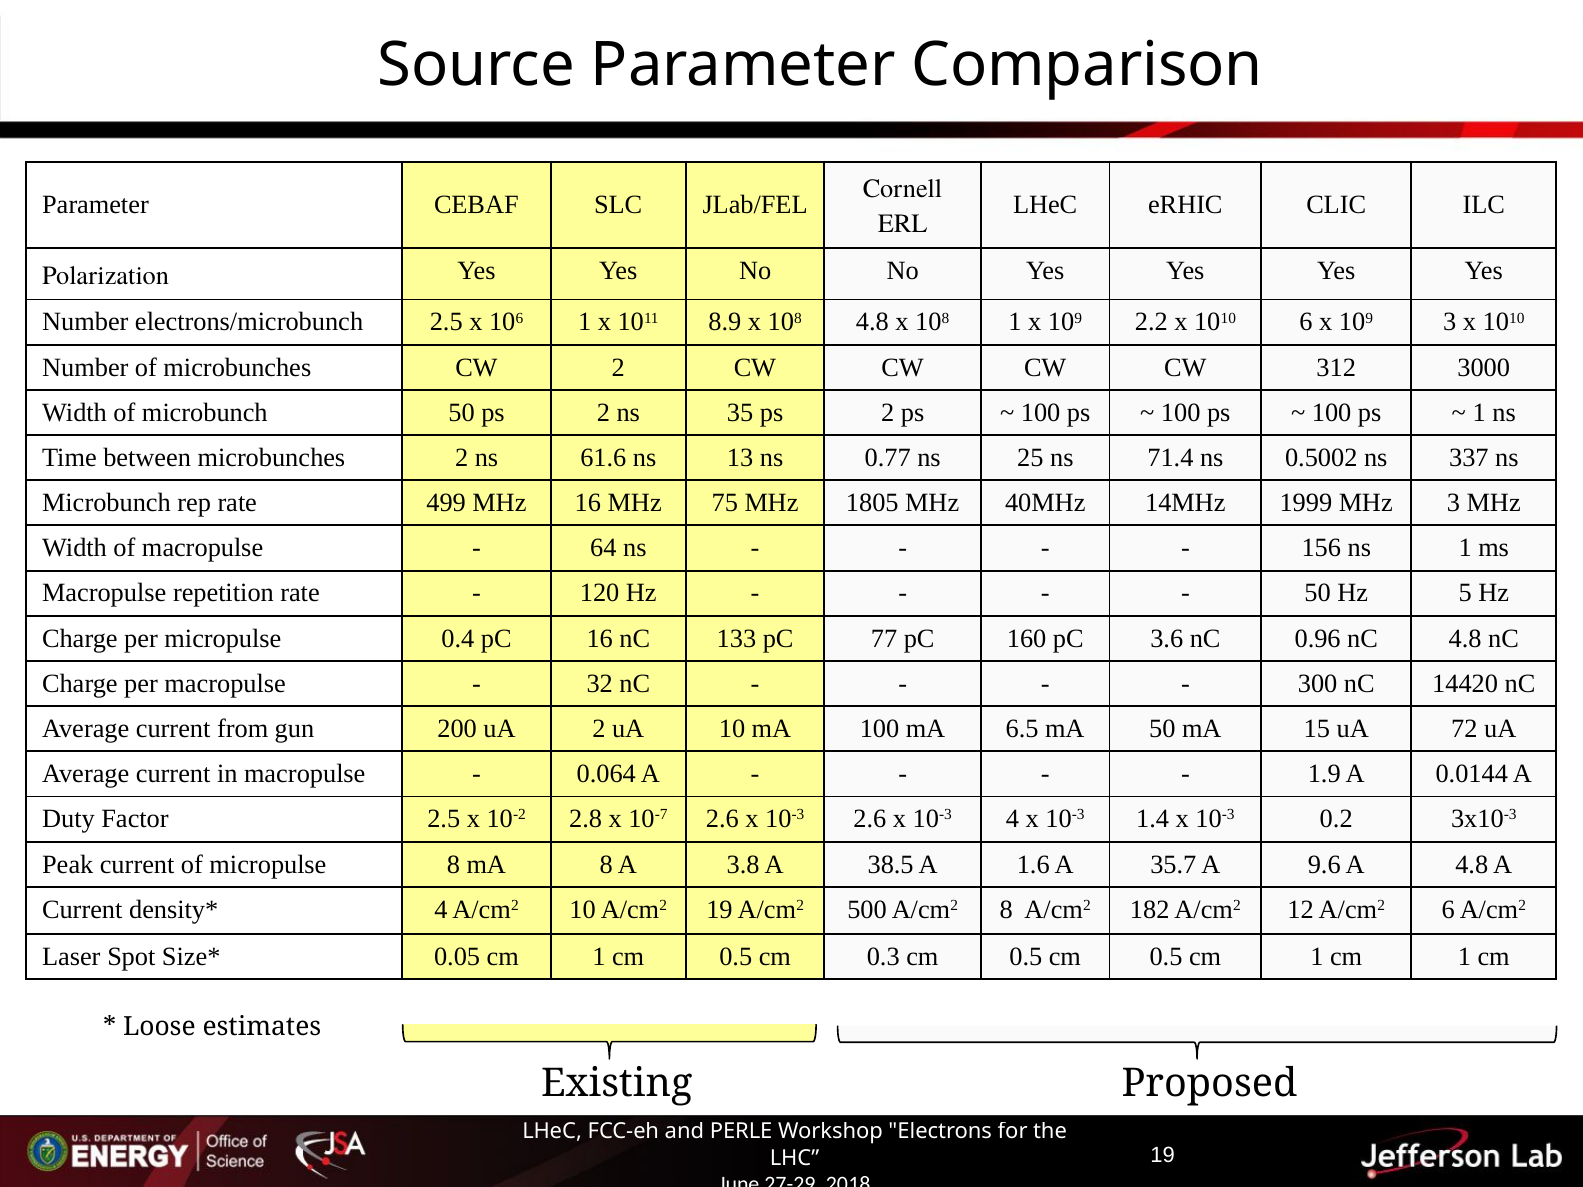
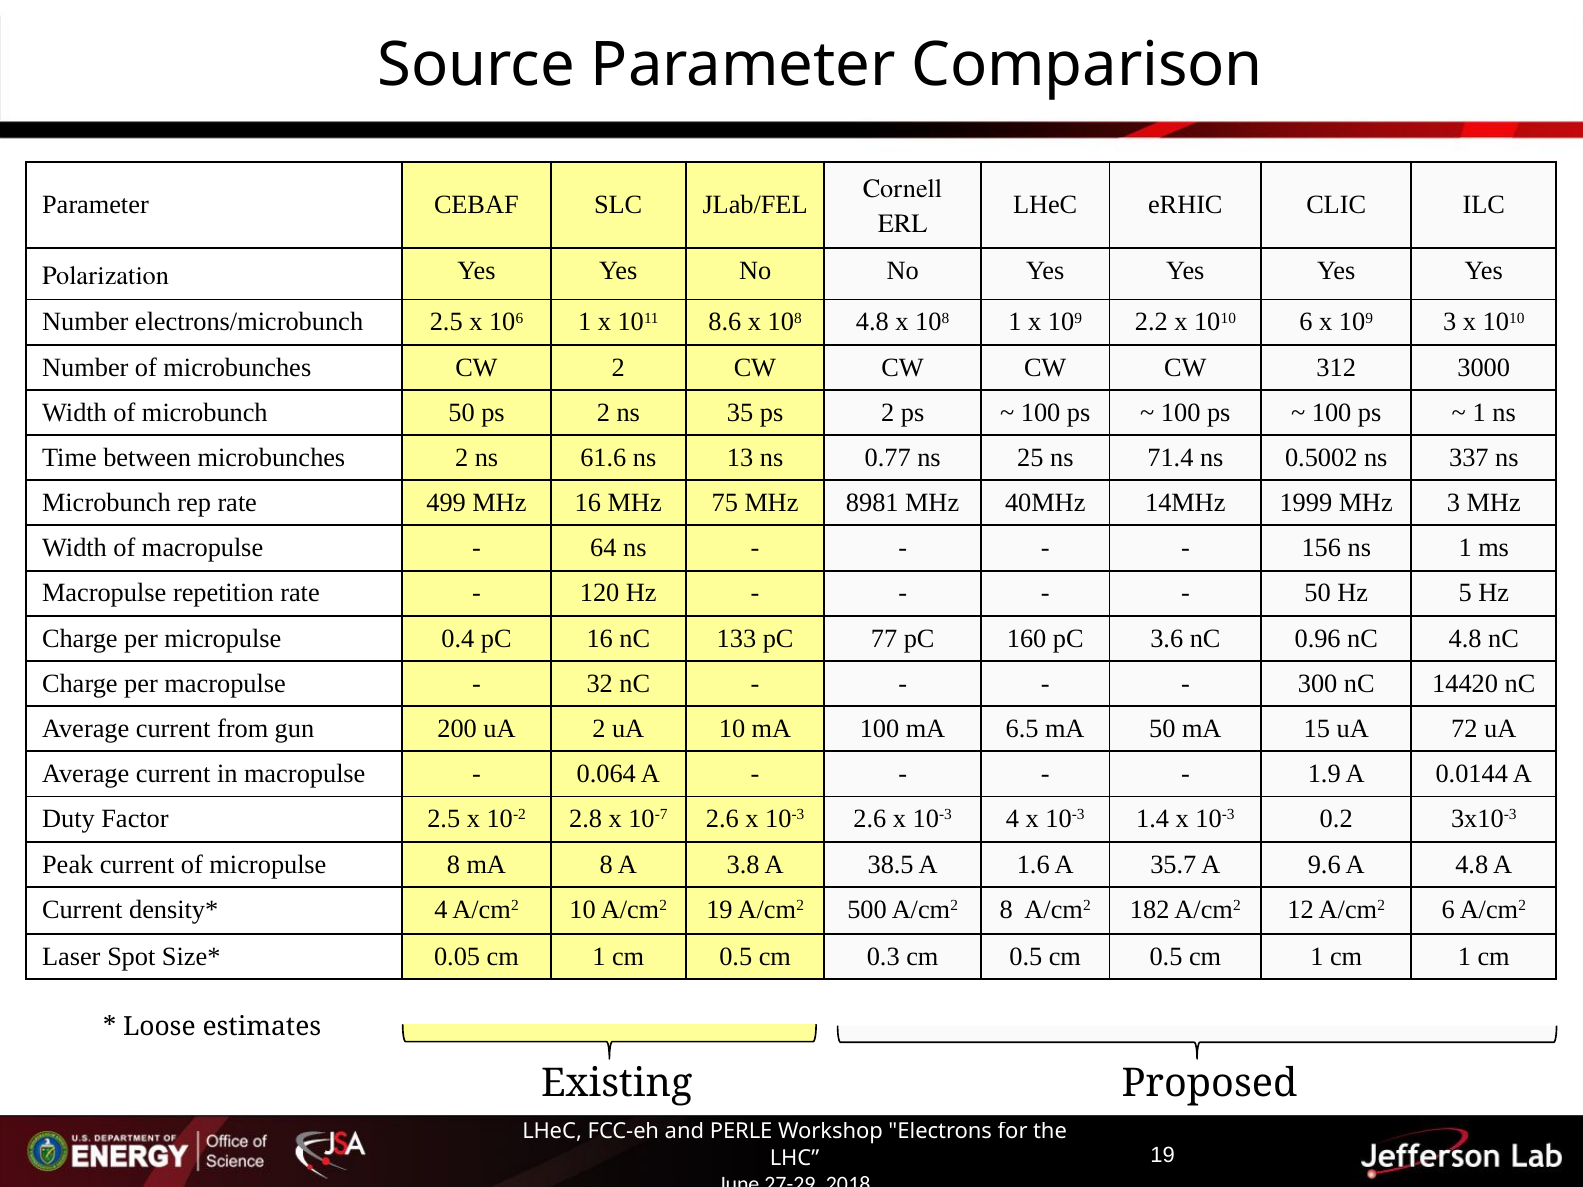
8.9: 8.9 -> 8.6 (725, 322)
1805: 1805 -> 8981 (872, 503)
